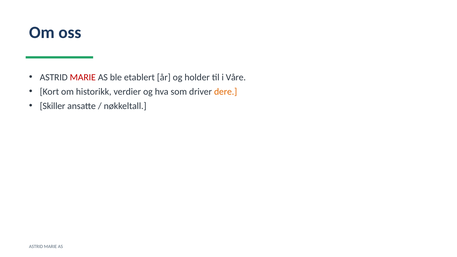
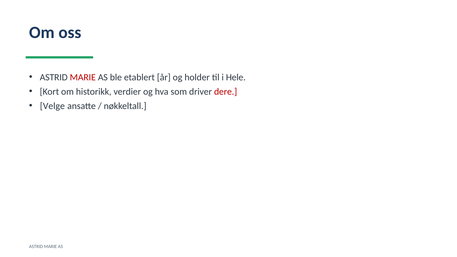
Våre: Våre -> Hele (236, 77)
dere colour: orange -> red (226, 92)
Skiller: Skiller -> Velge (52, 106)
